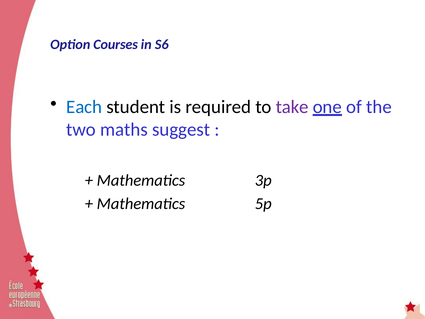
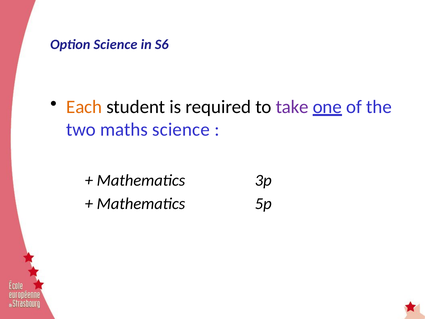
Option Courses: Courses -> Science (115, 45)
Each colour: blue -> orange (84, 107)
maths suggest: suggest -> science (181, 130)
